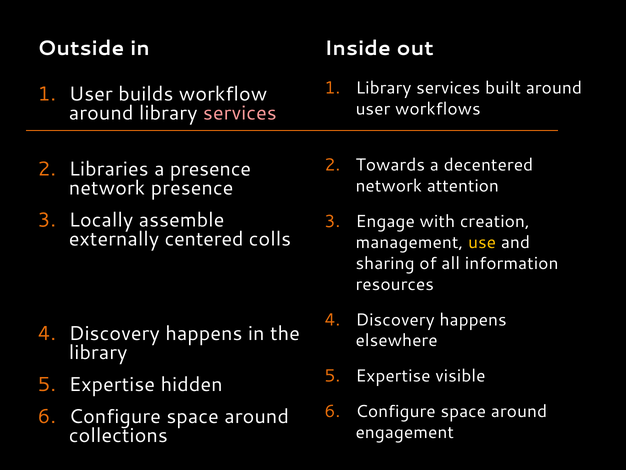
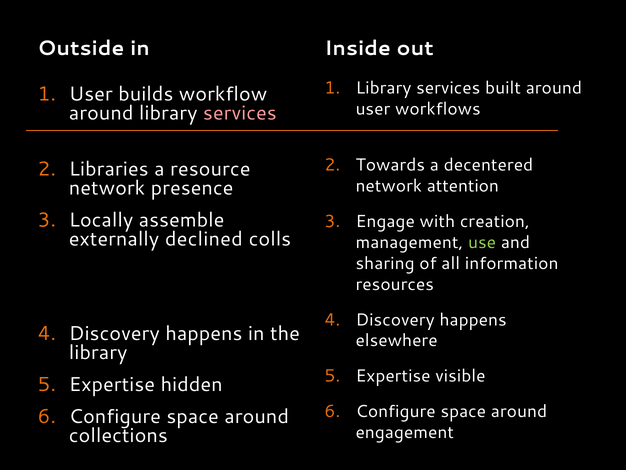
a presence: presence -> resource (210, 169)
centered: centered -> declined (204, 239)
use colour: yellow -> light green (482, 242)
